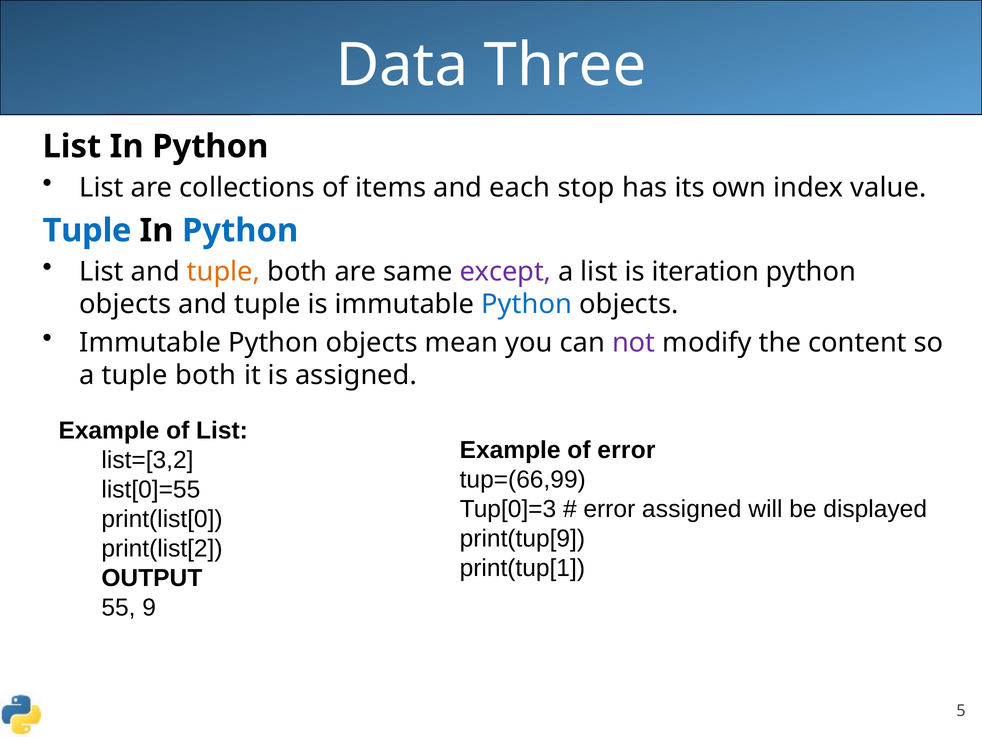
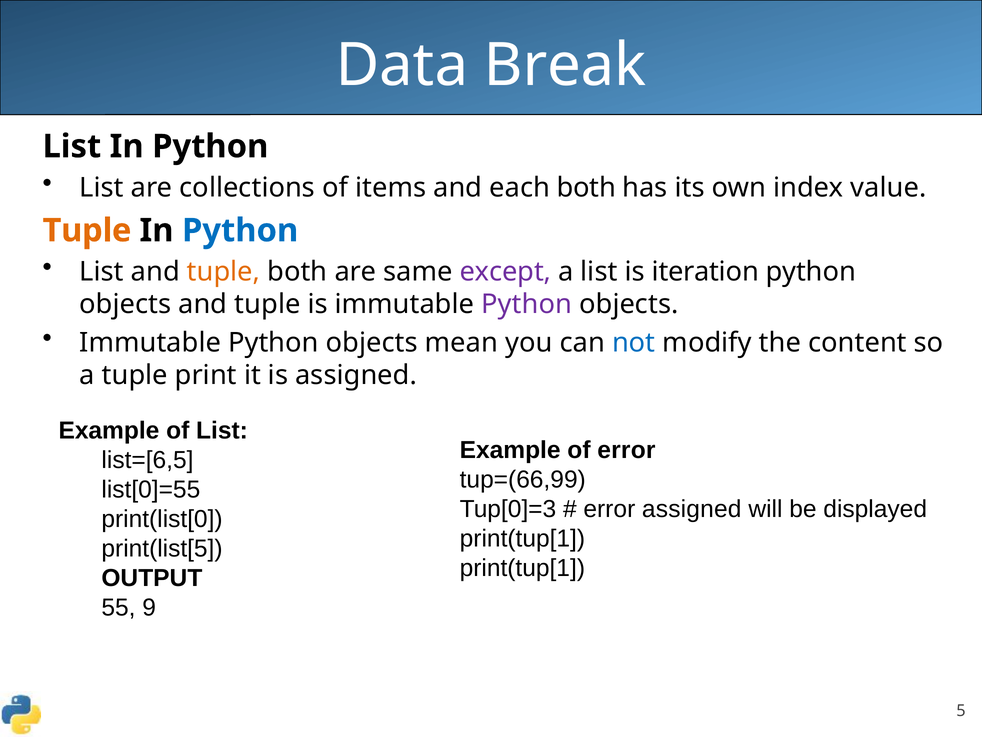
Three: Three -> Break (565, 66)
each stop: stop -> both (586, 187)
Tuple colour: blue -> orange (87, 230)
Python colour: blue -> purple (527, 304)
not colour: purple -> blue (634, 342)
a tuple both: both -> print (206, 375)
list=[3,2: list=[3,2 -> list=[6,5 (147, 460)
print(tup[9: print(tup[9 -> print(tup[1 (522, 538)
print(list[2: print(list[2 -> print(list[5 (162, 548)
